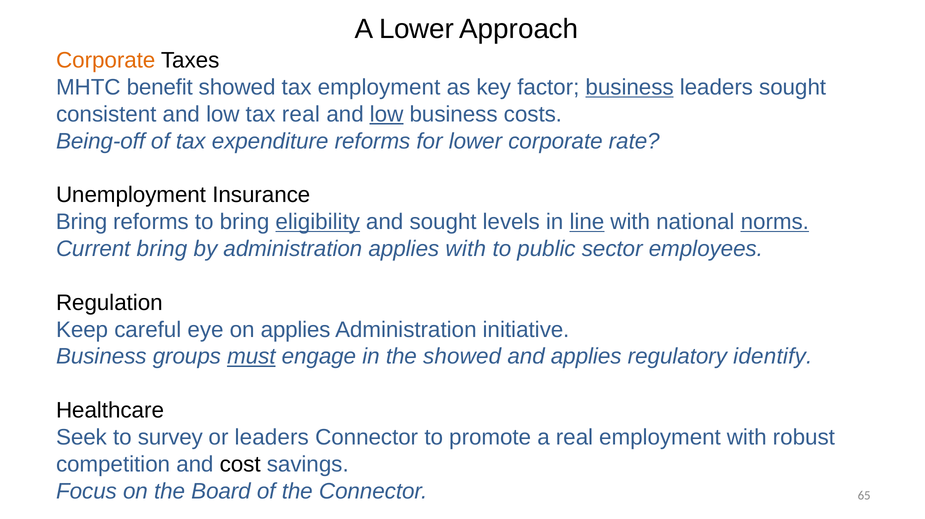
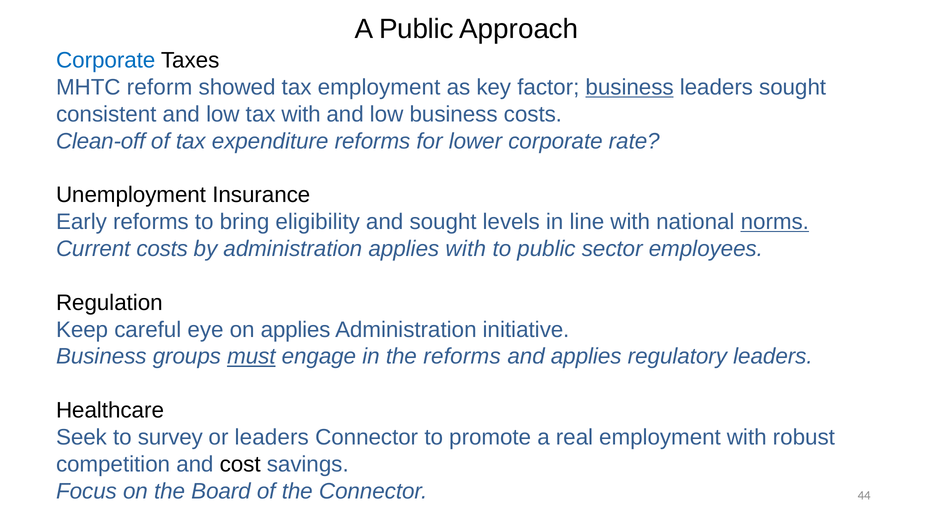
A Lower: Lower -> Public (416, 29)
Corporate colour: orange -> blue (106, 60)
benefit: benefit -> reform (160, 87)
tax real: real -> with (301, 114)
low underline: present -> none (387, 114)
Being-off: Being-off -> Clean-off (101, 141)
Bring: Bring -> Early (81, 222)
eligibility underline: present -> none (318, 222)
line underline: present -> none (587, 222)
Current bring: bring -> costs (162, 249)
the showed: showed -> reforms (462, 357)
regulatory identify: identify -> leaders (773, 357)
65: 65 -> 44 (864, 496)
